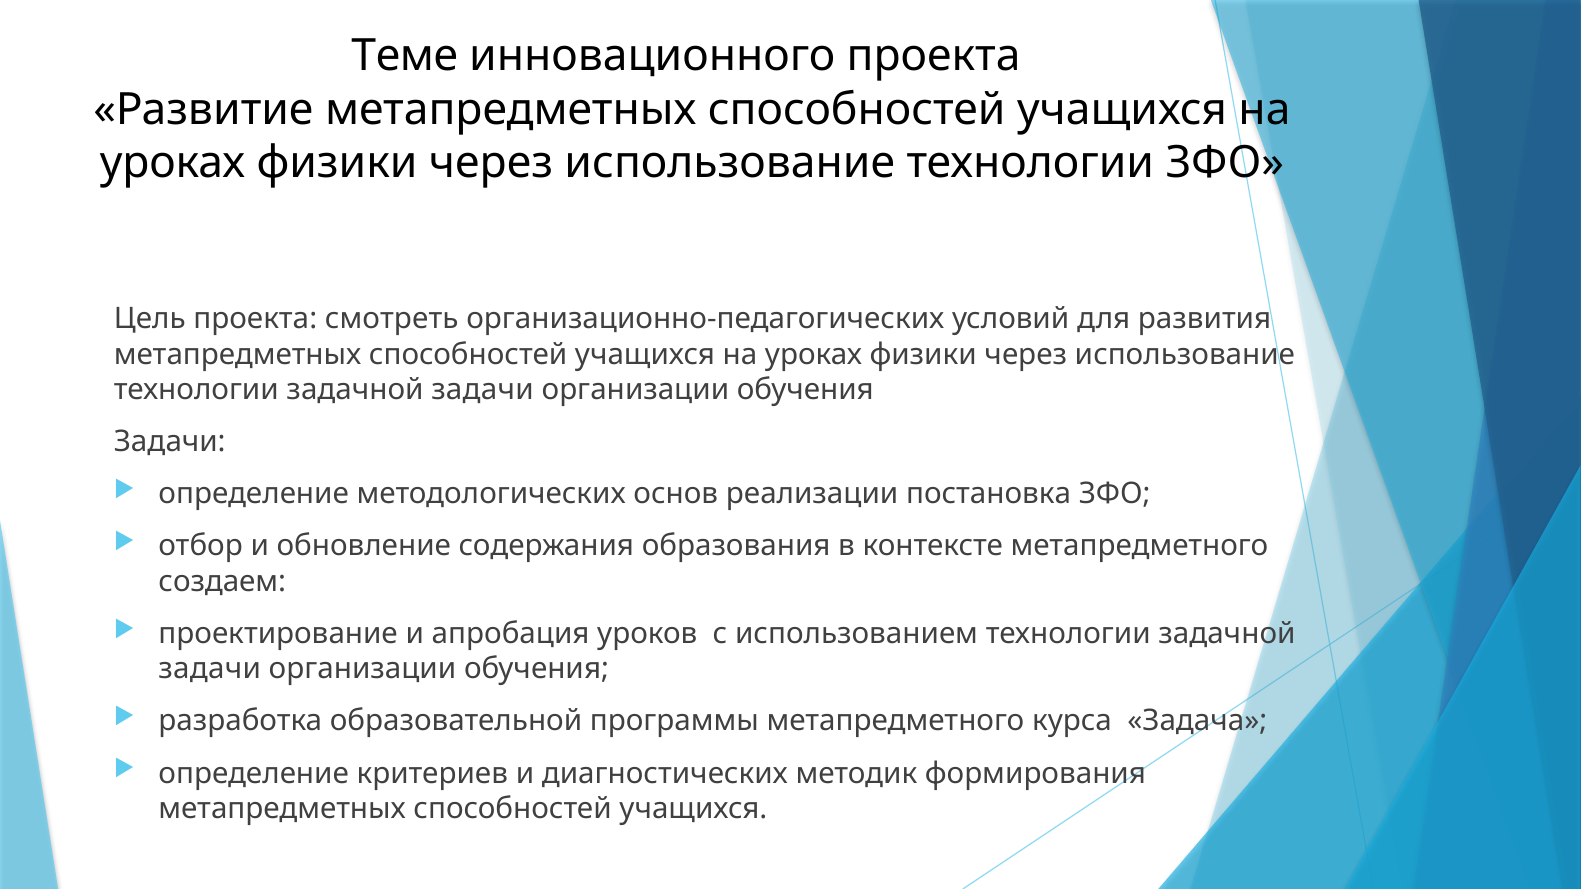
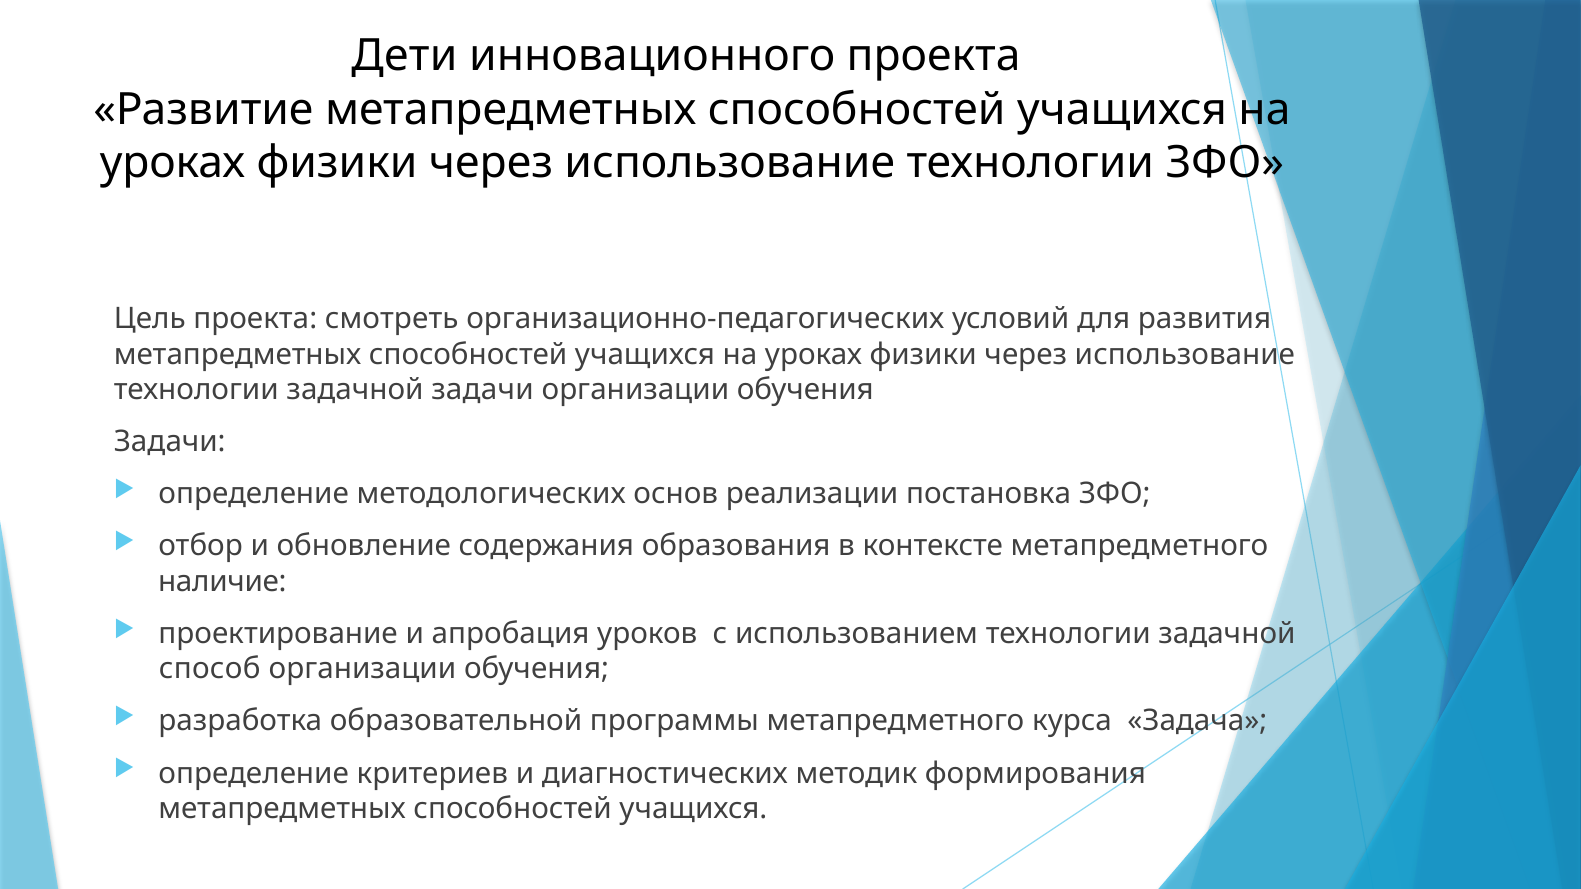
Теме: Теме -> Дети (404, 56)
создаем: создаем -> наличие (222, 582)
задачи: задачи -> способ (210, 669)
